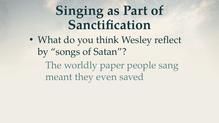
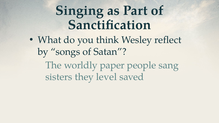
meant: meant -> sisters (59, 77)
even: even -> level (106, 77)
